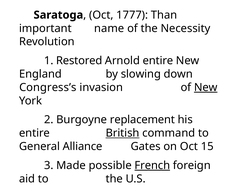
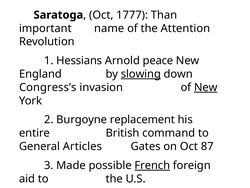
Necessity: Necessity -> Attention (185, 28)
Restored: Restored -> Hessians (79, 60)
Arnold entire: entire -> peace (158, 60)
slowing underline: none -> present (141, 74)
British underline: present -> none (123, 133)
Alliance: Alliance -> Articles (82, 146)
15: 15 -> 87 (207, 146)
